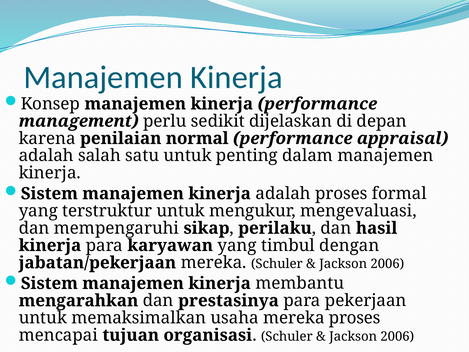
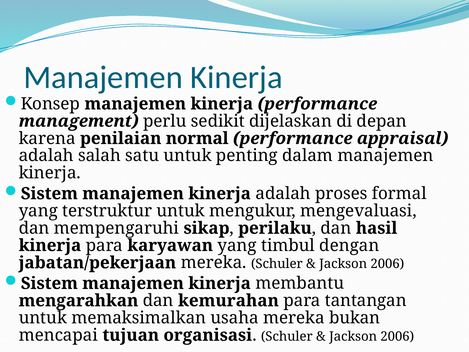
prestasinya: prestasinya -> kemurahan (228, 300)
pekerjaan: pekerjaan -> tantangan (366, 300)
mereka proses: proses -> bukan (355, 318)
